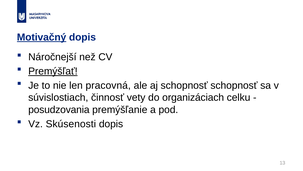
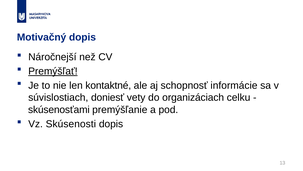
Motivačný underline: present -> none (42, 37)
pracovná: pracovná -> kontaktné (108, 85)
schopnosť schopnosť: schopnosť -> informácie (234, 85)
činnosť: činnosť -> doniesť (108, 97)
posudzovania: posudzovania -> skúsenosťami (59, 109)
